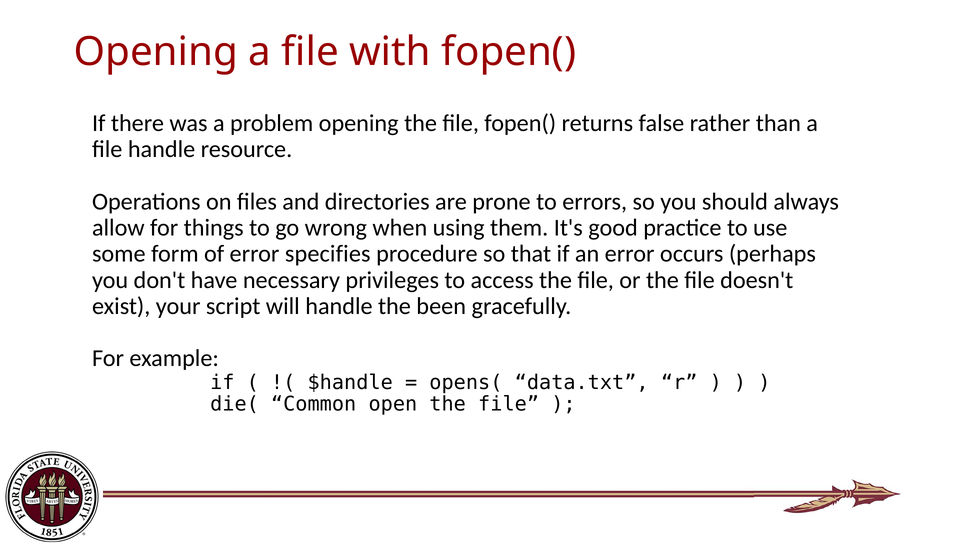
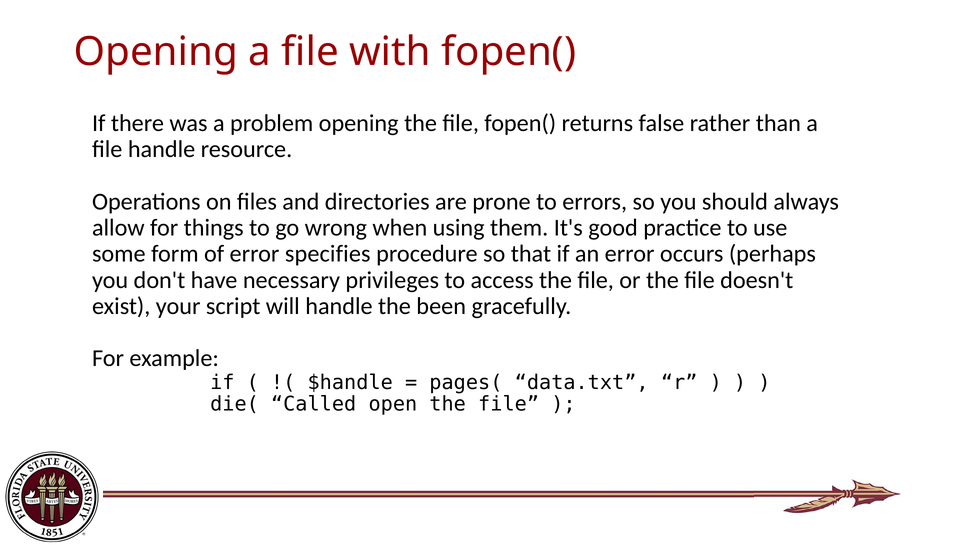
opens(: opens( -> pages( (466, 383)
Common: Common -> Called (314, 404)
